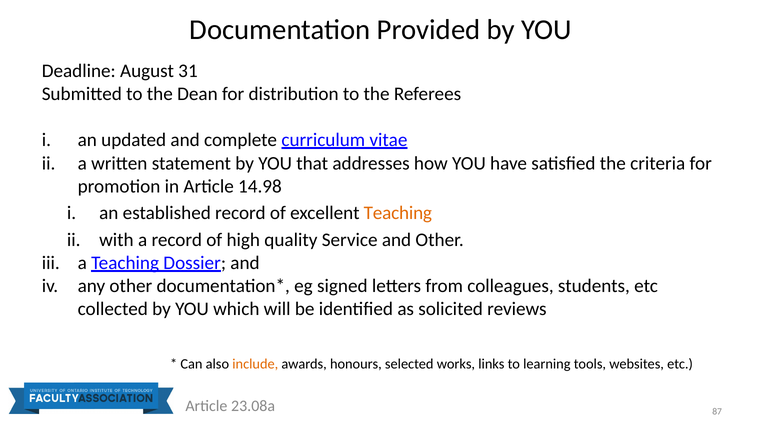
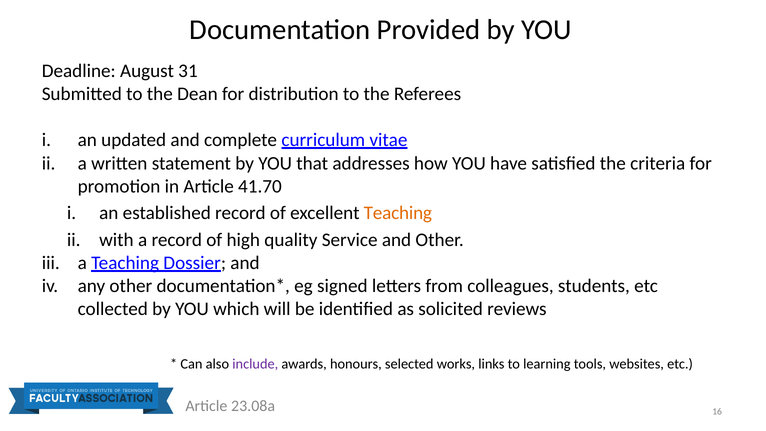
14.98: 14.98 -> 41.70 (260, 186)
include colour: orange -> purple (255, 364)
87: 87 -> 16 (717, 411)
